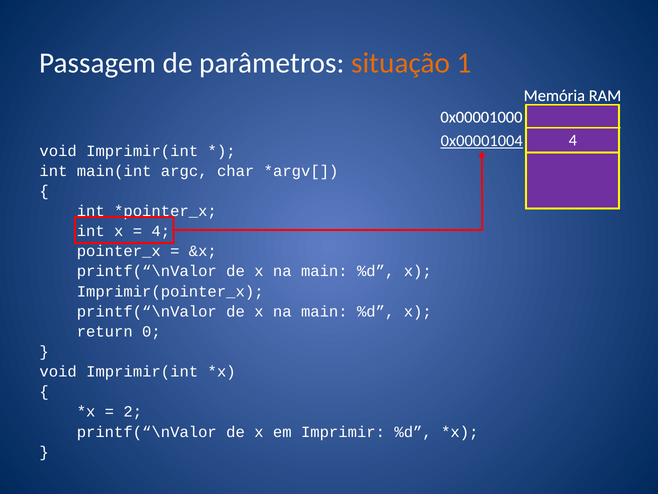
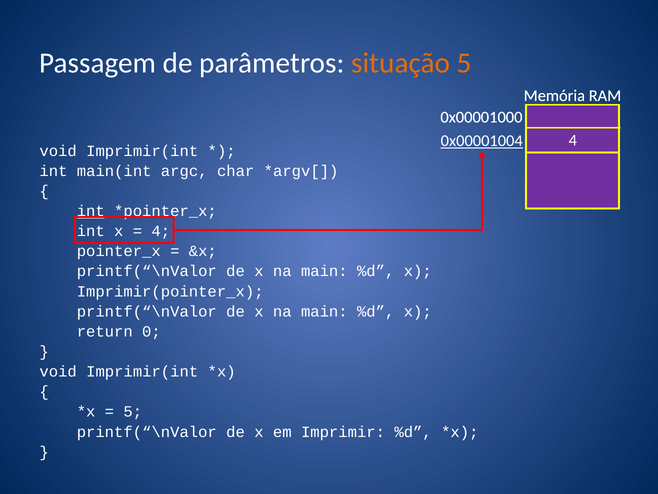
situação 1: 1 -> 5 (464, 63)
int underline: none -> present (91, 211)
2: 2 -> 5 (133, 411)
